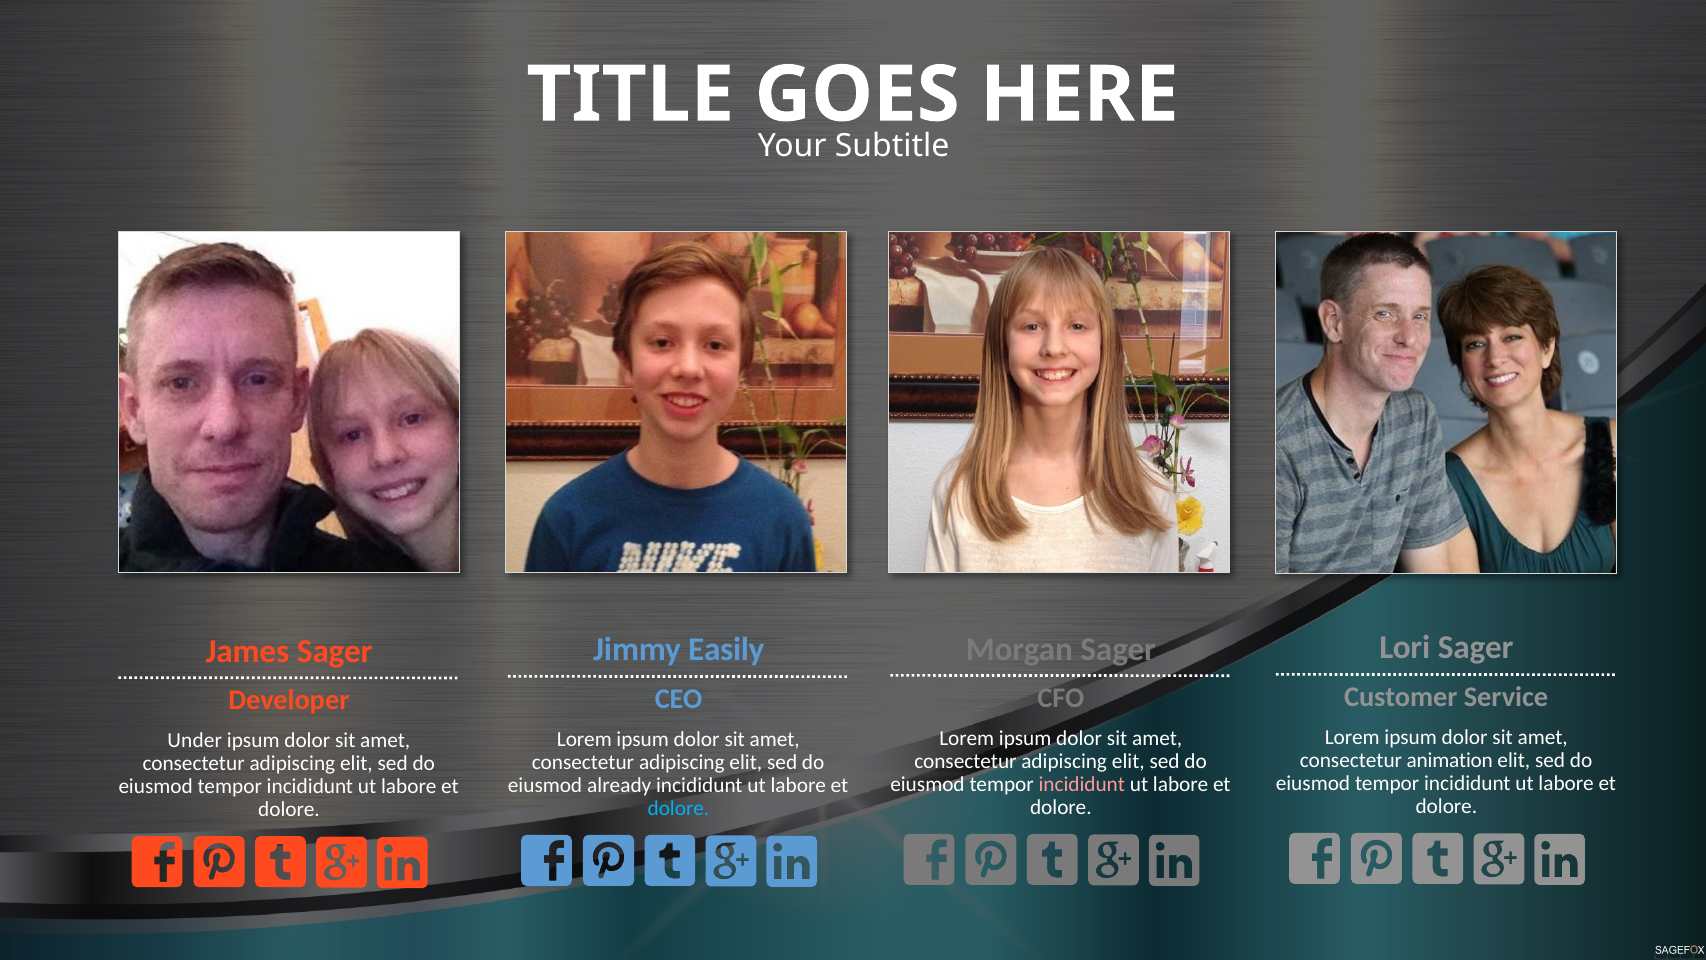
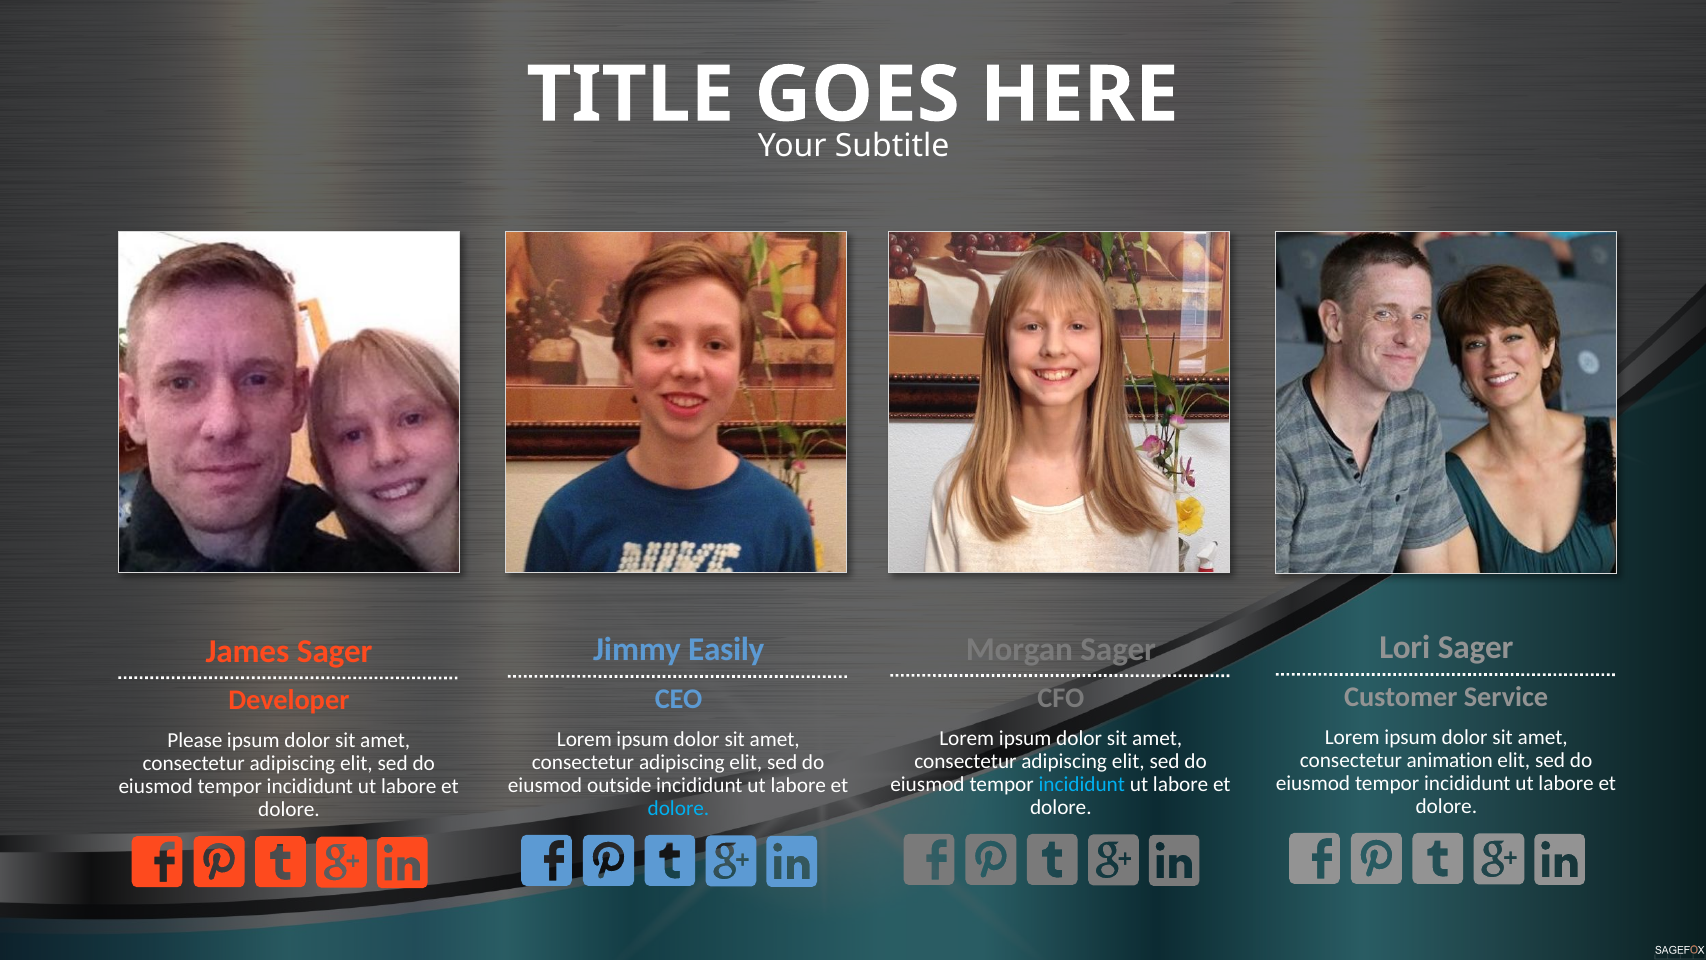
Under: Under -> Please (195, 740)
incididunt colour: pink -> light blue (1082, 784)
already: already -> outside (619, 785)
